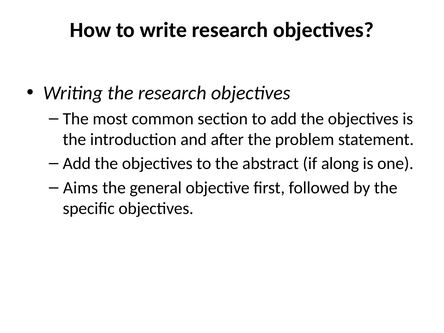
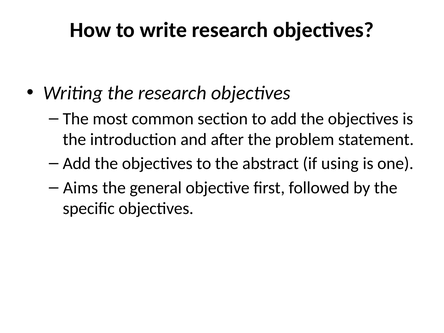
along: along -> using (340, 164)
